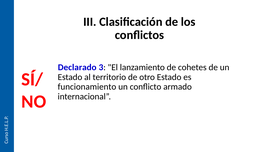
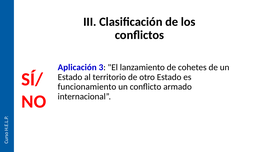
Declarado: Declarado -> Aplicación (77, 67)
